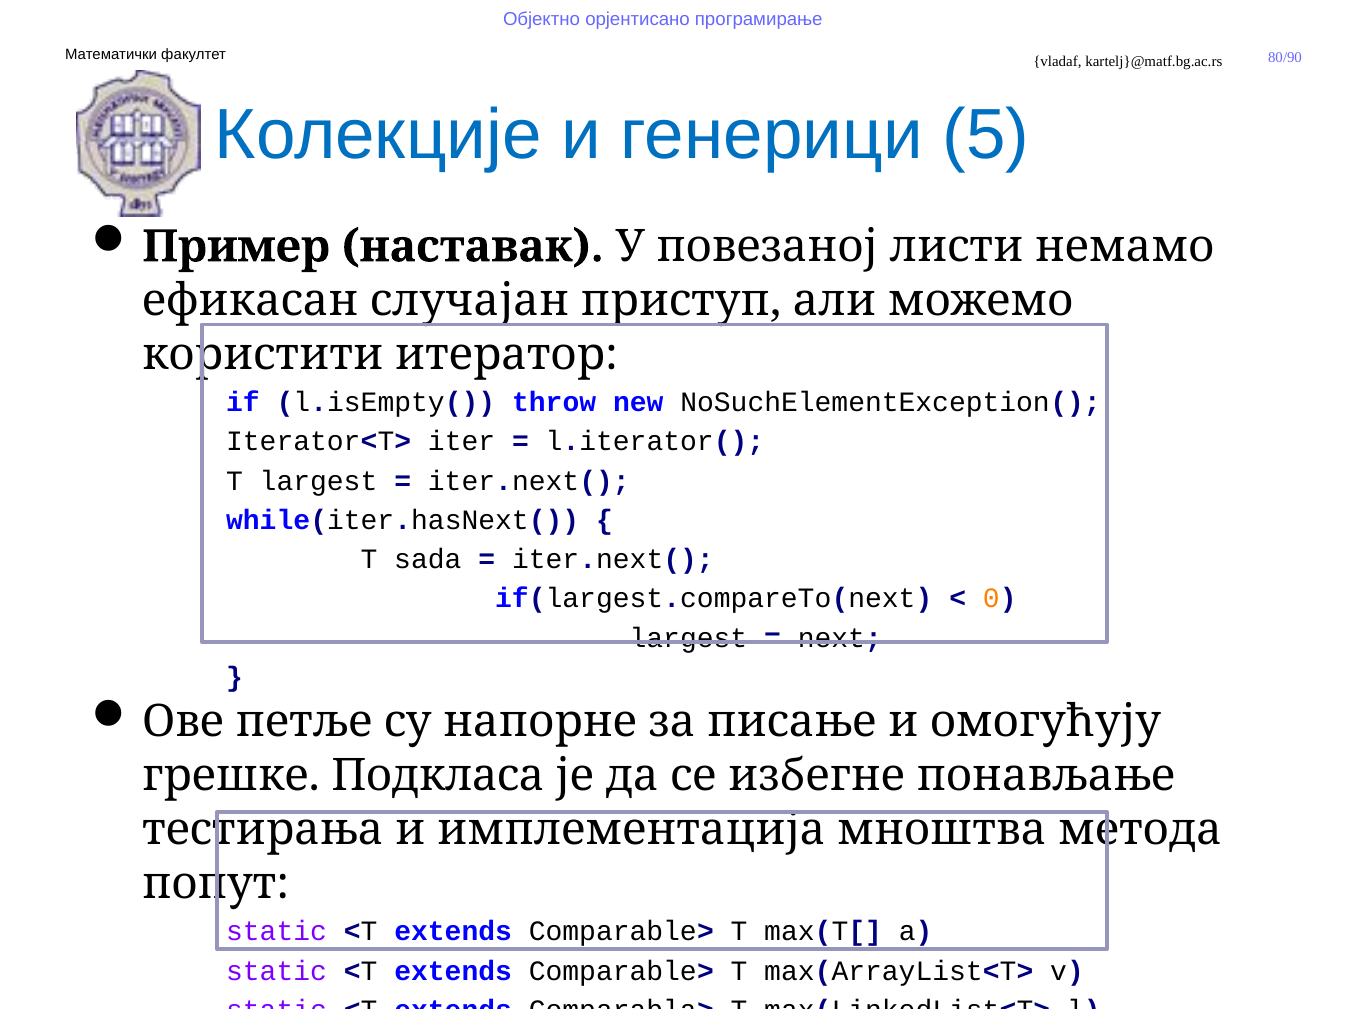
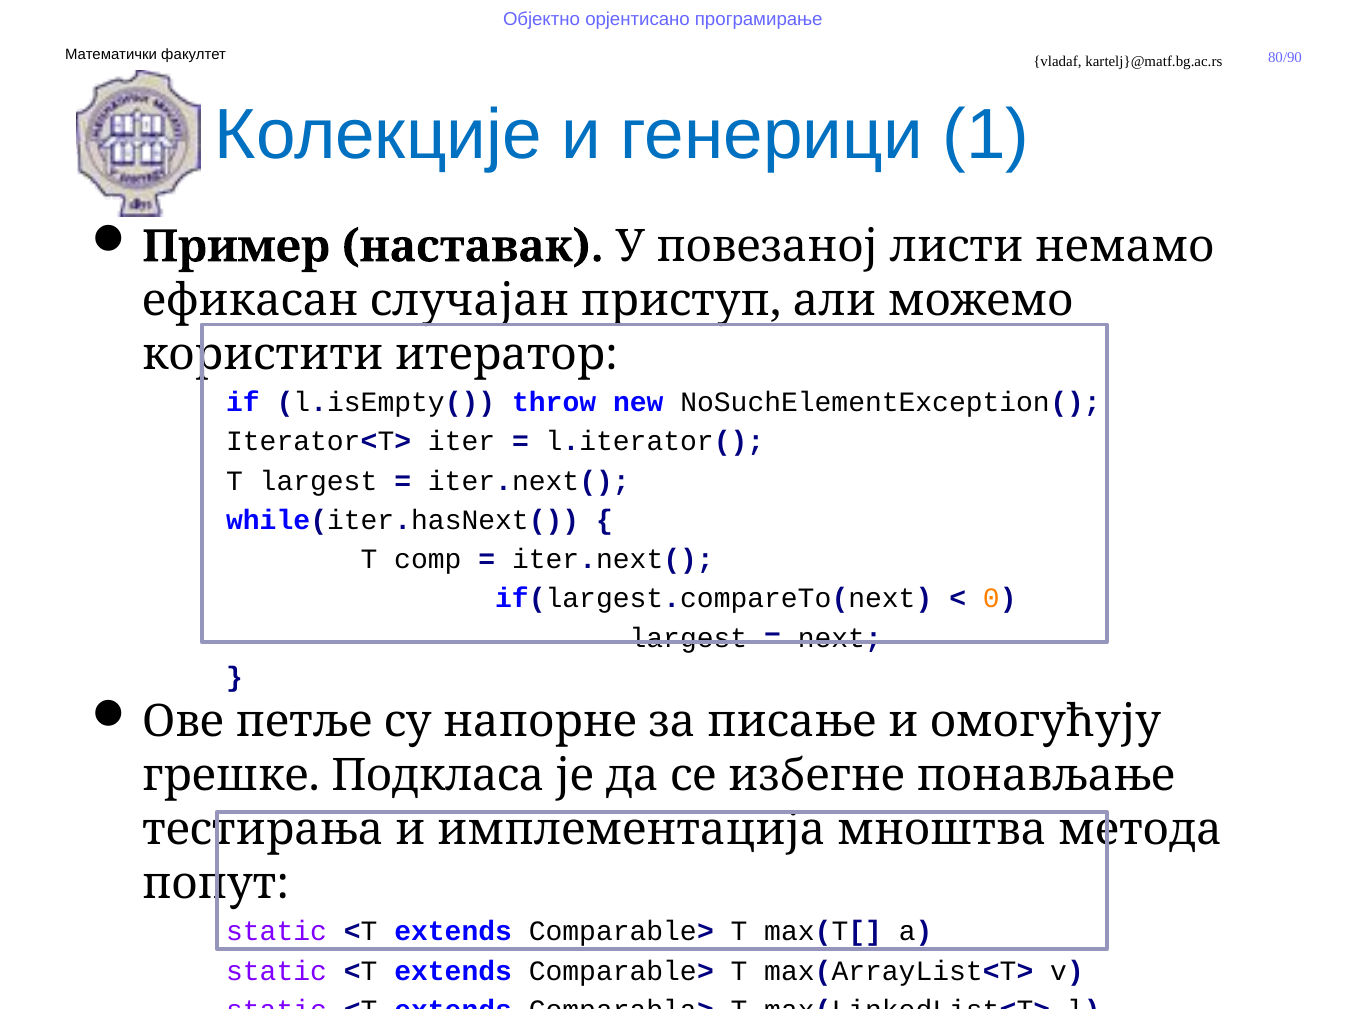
5: 5 -> 1 (986, 135)
sada: sada -> comp (428, 559)
